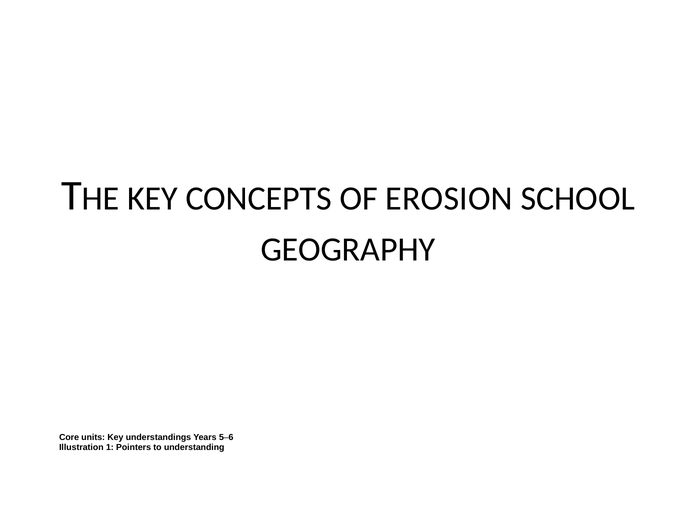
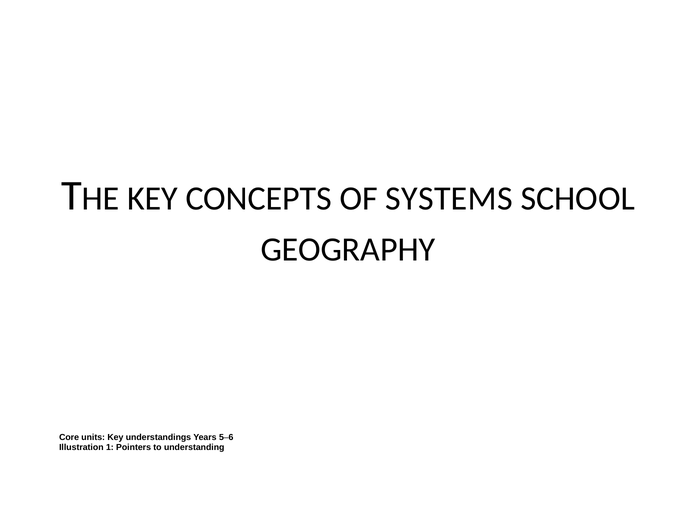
EROSION: EROSION -> SYSTEMS (449, 198)
